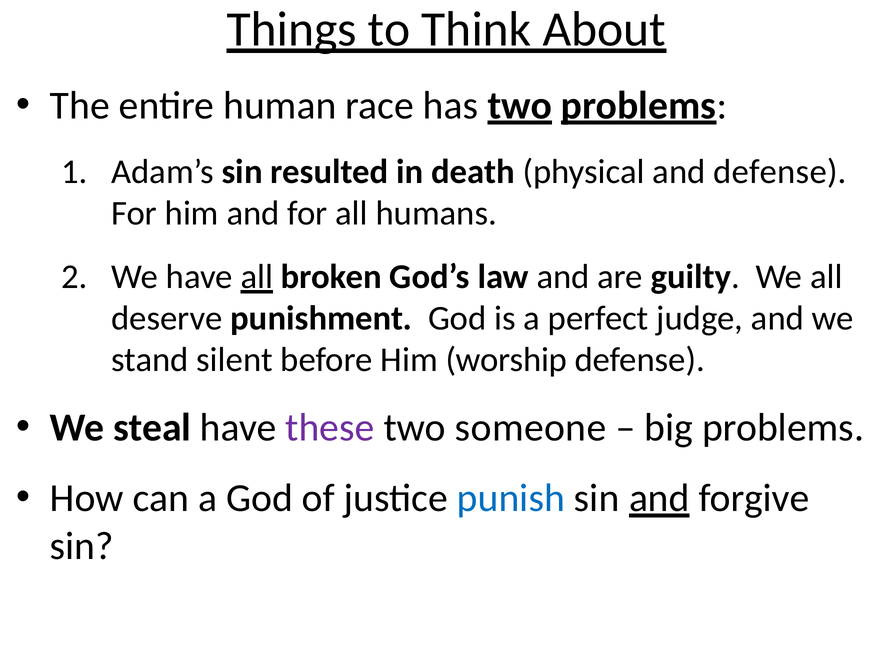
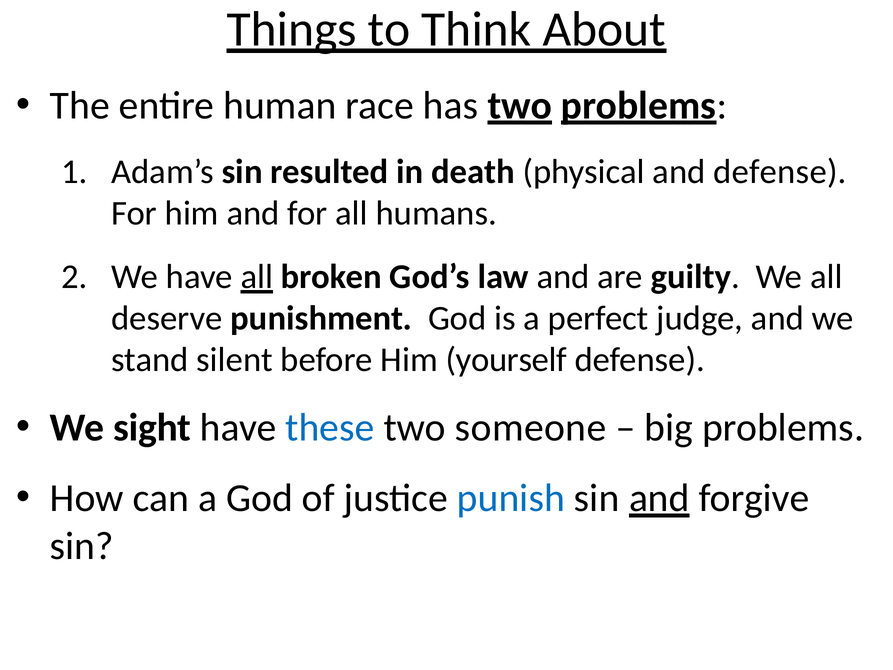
worship: worship -> yourself (506, 360)
steal: steal -> sight (152, 428)
these colour: purple -> blue (330, 428)
